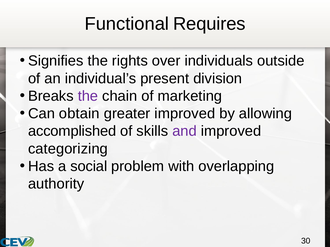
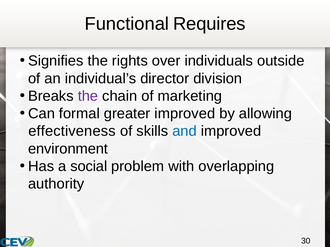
present: present -> director (165, 79)
obtain: obtain -> formal (79, 114)
accomplished: accomplished -> effectiveness (72, 131)
and colour: purple -> blue (185, 131)
categorizing: categorizing -> environment (68, 149)
